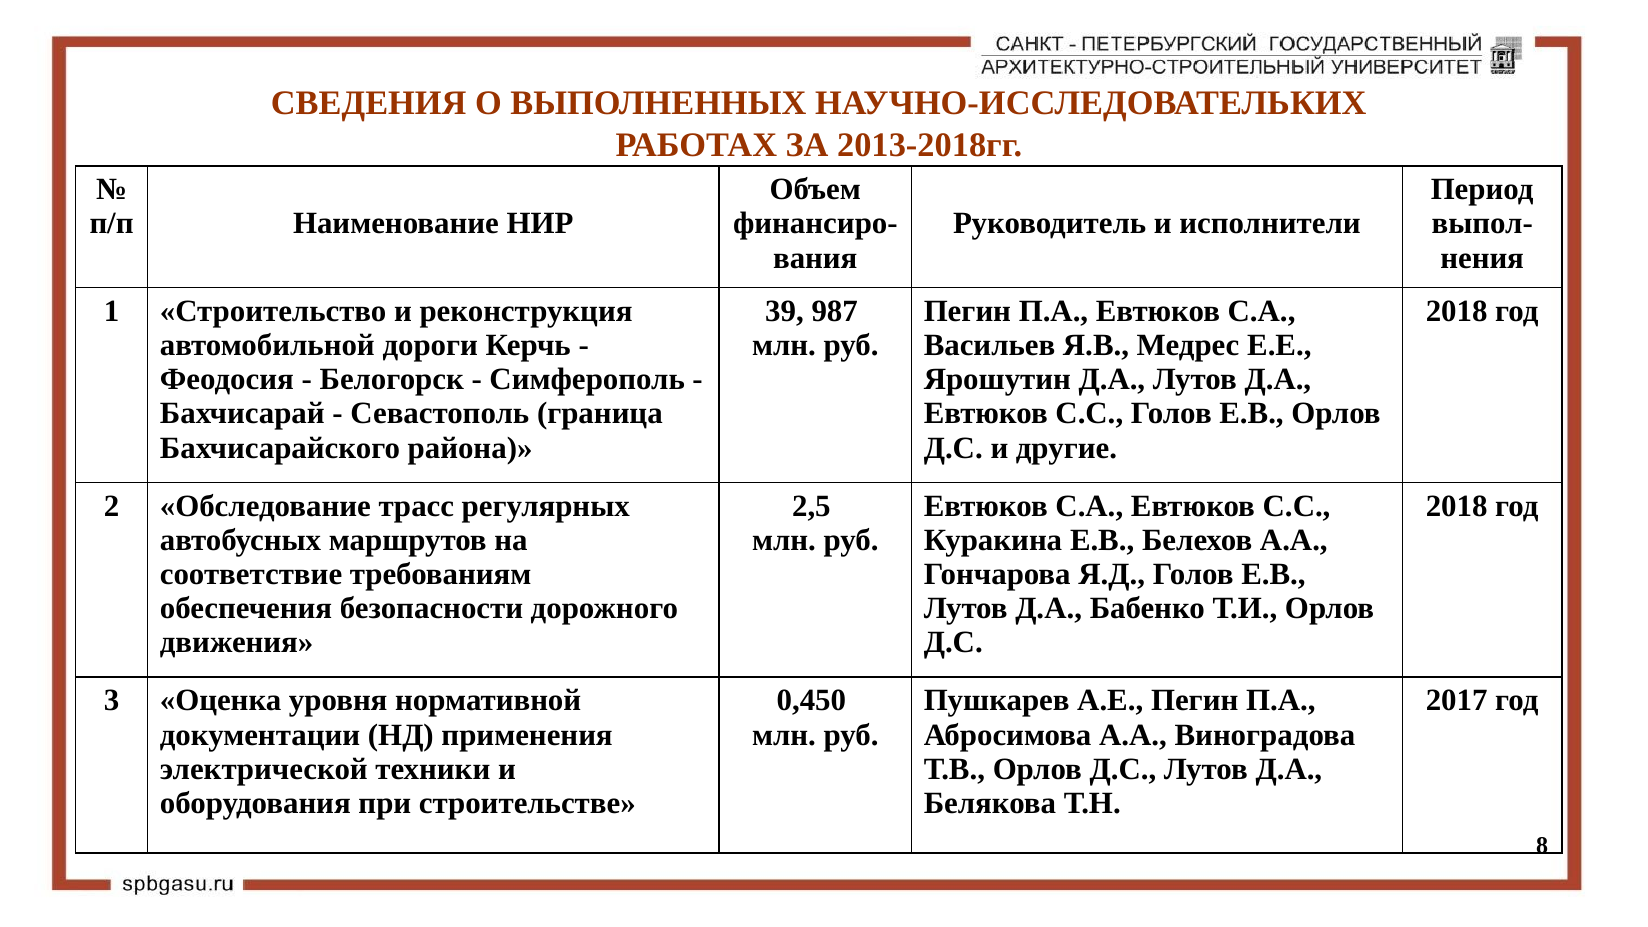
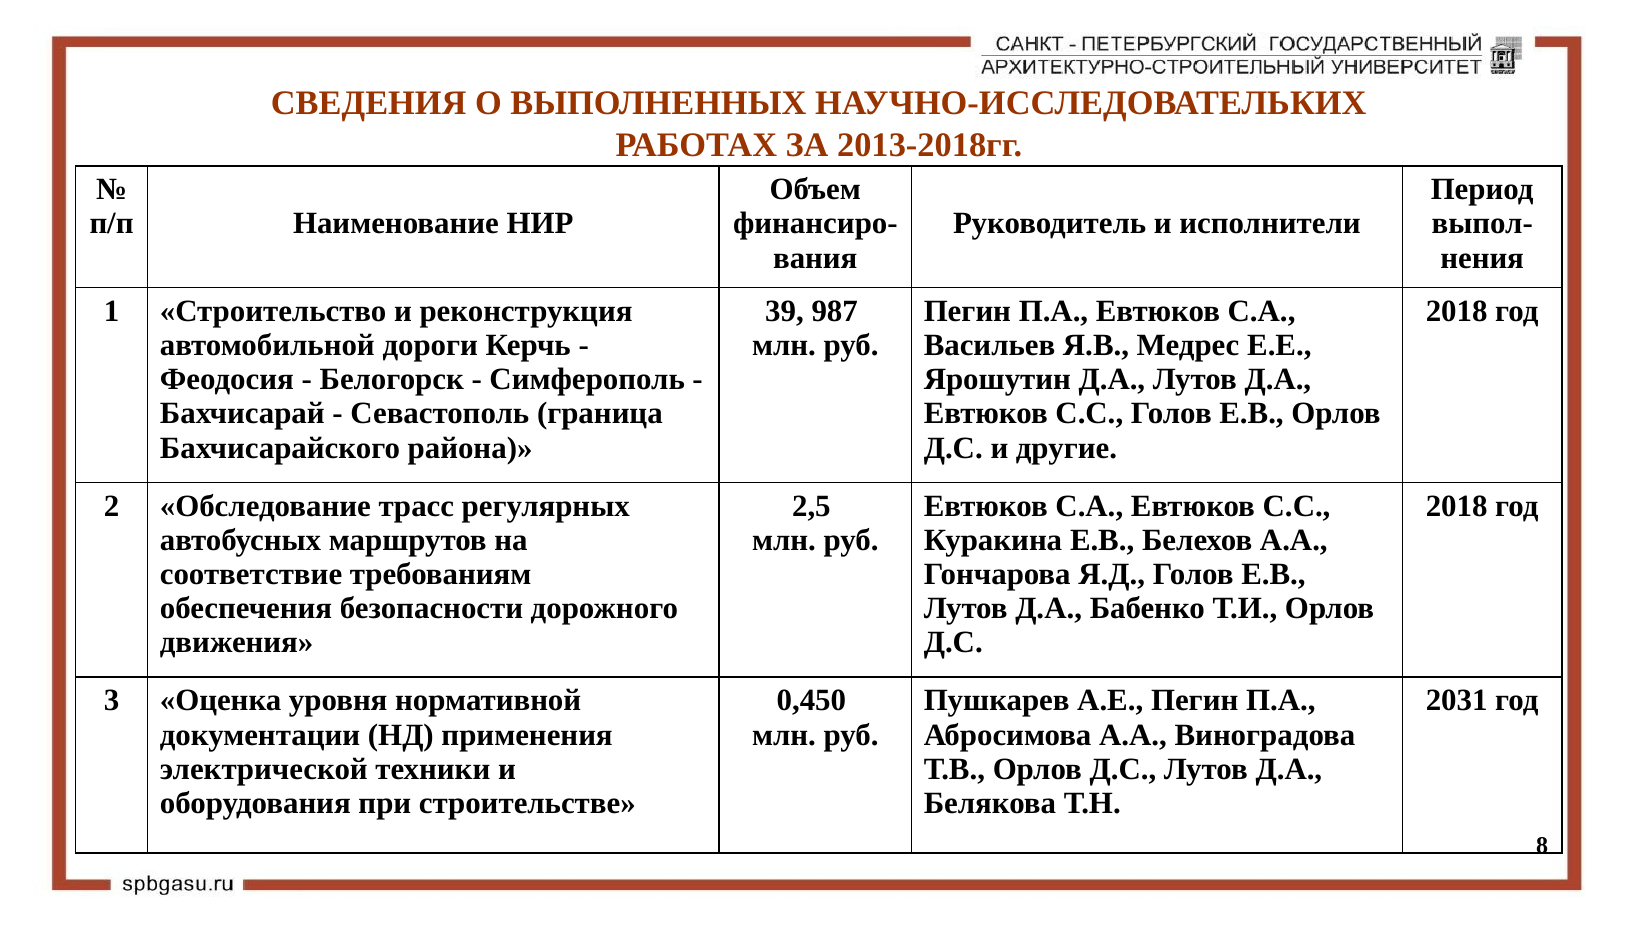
2017: 2017 -> 2031 (1457, 701)
